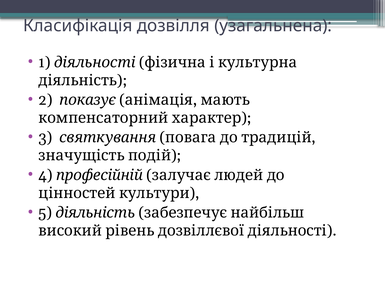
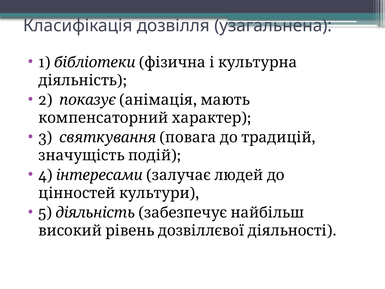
діяльності: діяльності -> бібліотеки (95, 62)
професійній: професійній -> інтересами (99, 175)
